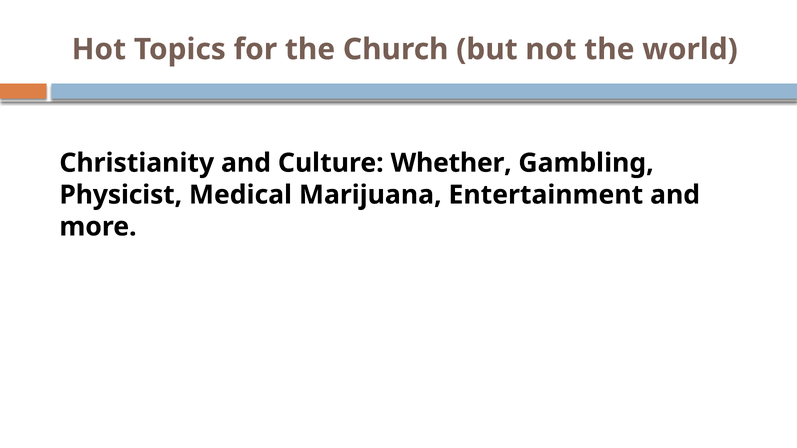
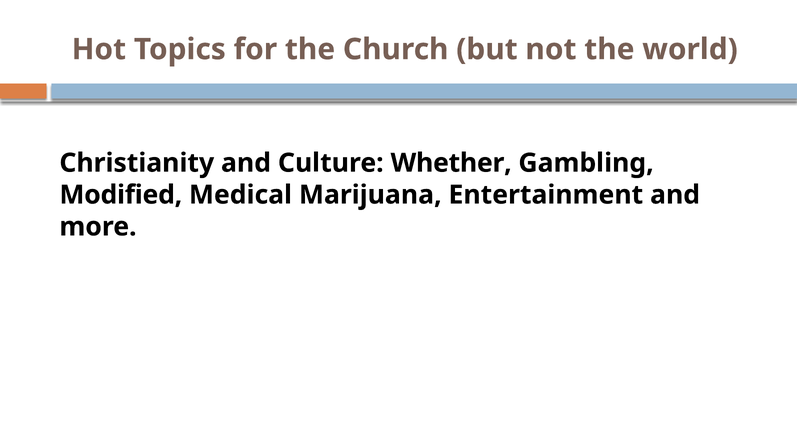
Physicist: Physicist -> Modified (121, 195)
